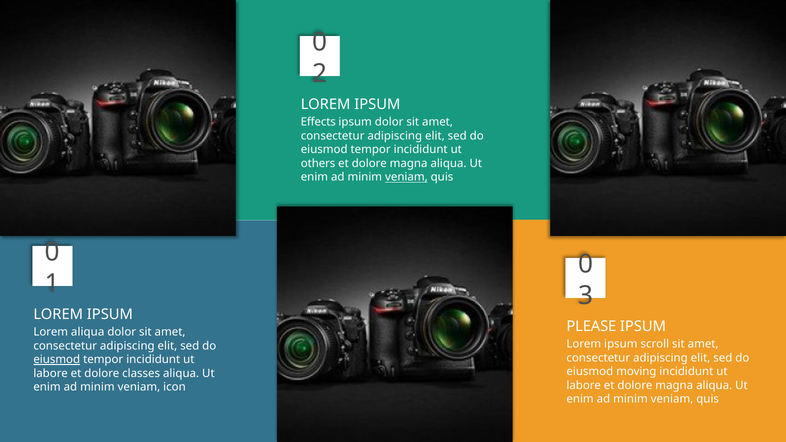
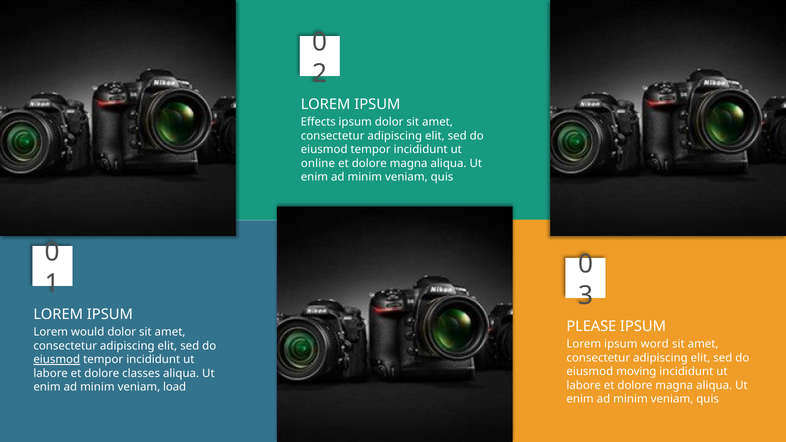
others: others -> online (318, 164)
veniam underline: present -> none (406, 177)
Lorem aliqua: aliqua -> would (88, 332)
scroll: scroll -> word (655, 344)
icon: icon -> load (175, 387)
